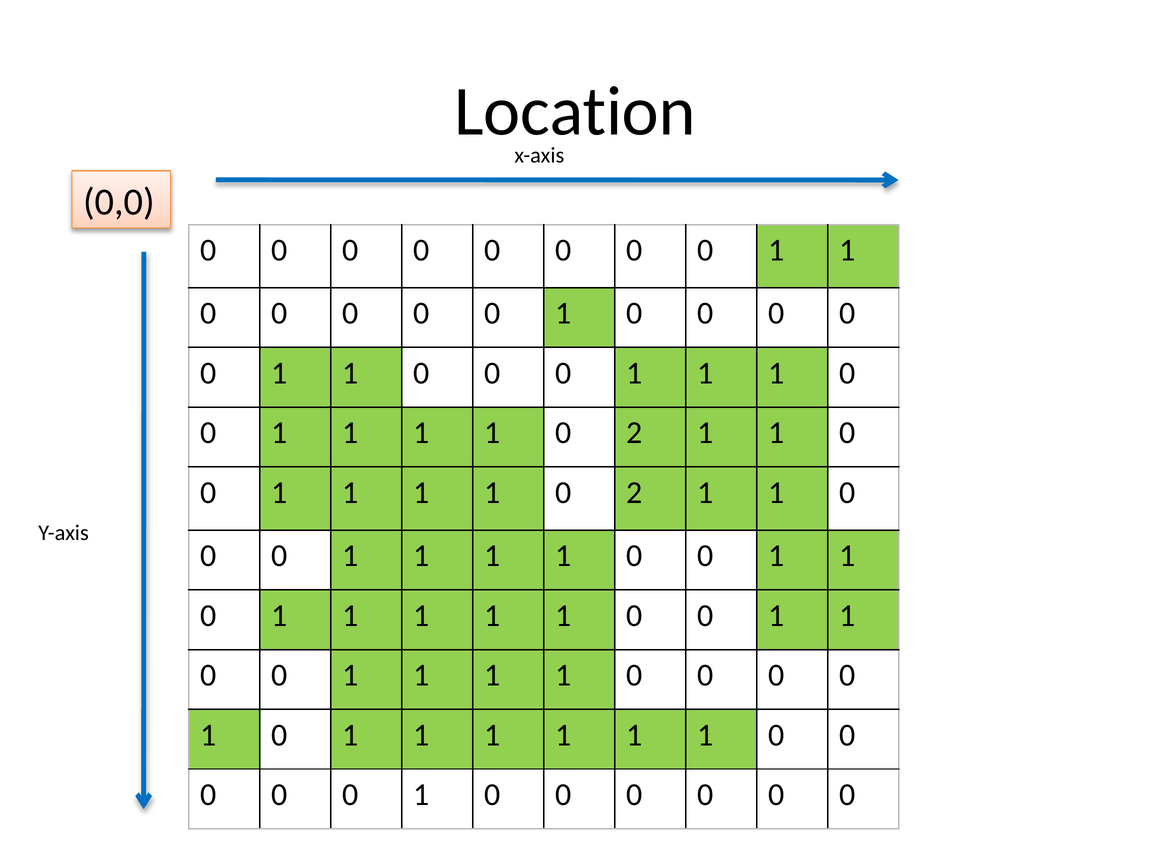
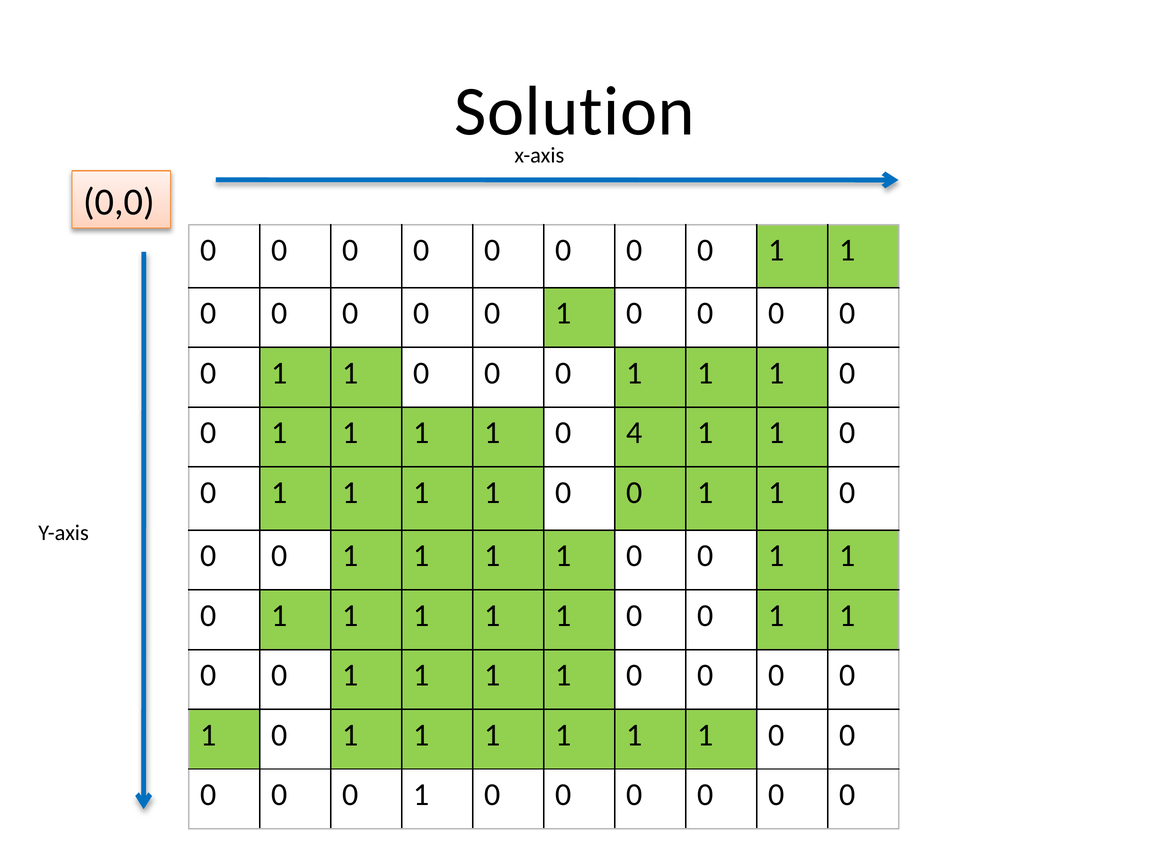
Location: Location -> Solution (574, 111)
2: 2 -> 4 (634, 433)
2: 2 -> 0 (634, 492)
